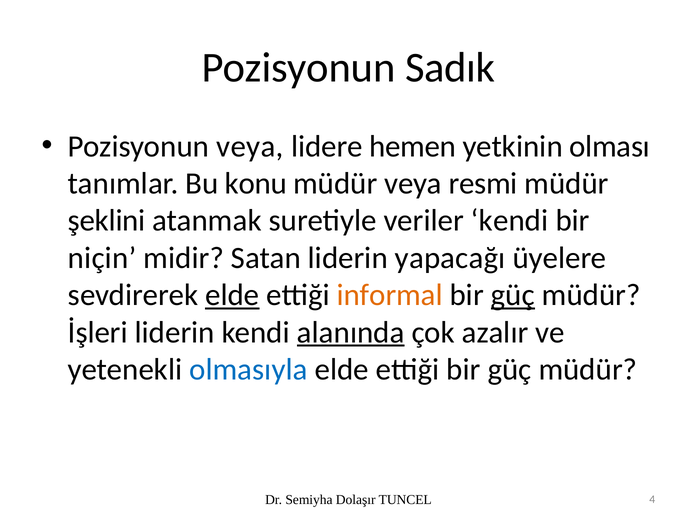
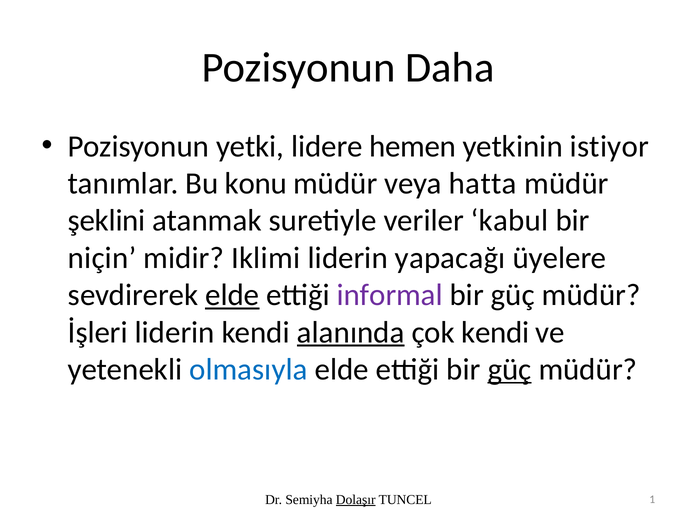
Sadık: Sadık -> Daha (450, 67)
Pozisyonun veya: veya -> yetki (250, 146)
olması: olması -> istiyor (609, 146)
resmi: resmi -> hatta (483, 183)
veriler kendi: kendi -> kabul (510, 221)
Satan: Satan -> Iklimi (266, 258)
informal colour: orange -> purple (390, 295)
güç underline: present -> none (513, 295)
çok azalır: azalır -> kendi (495, 332)
güç underline: none -> present (510, 369)
Dolaşır underline: none -> present (356, 499)
4: 4 -> 1 (652, 499)
